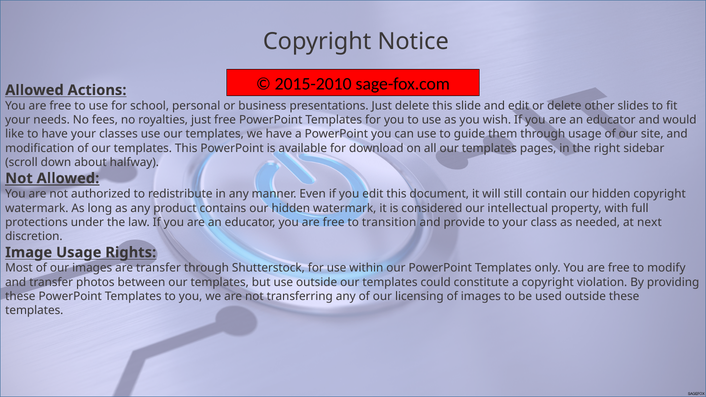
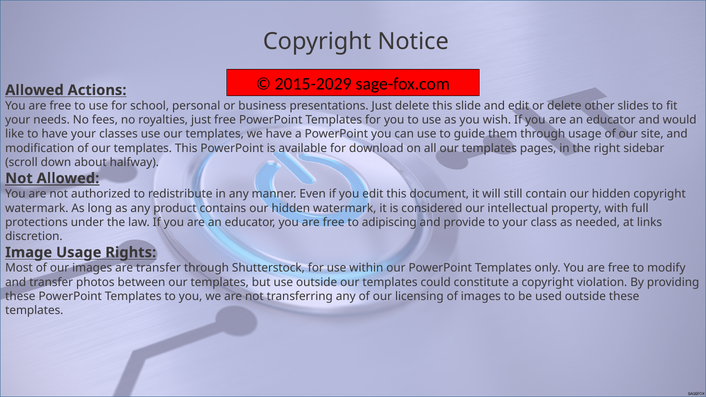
2015-2010: 2015-2010 -> 2015-2029 (313, 84)
transition: transition -> adipiscing (389, 222)
next: next -> links (650, 222)
